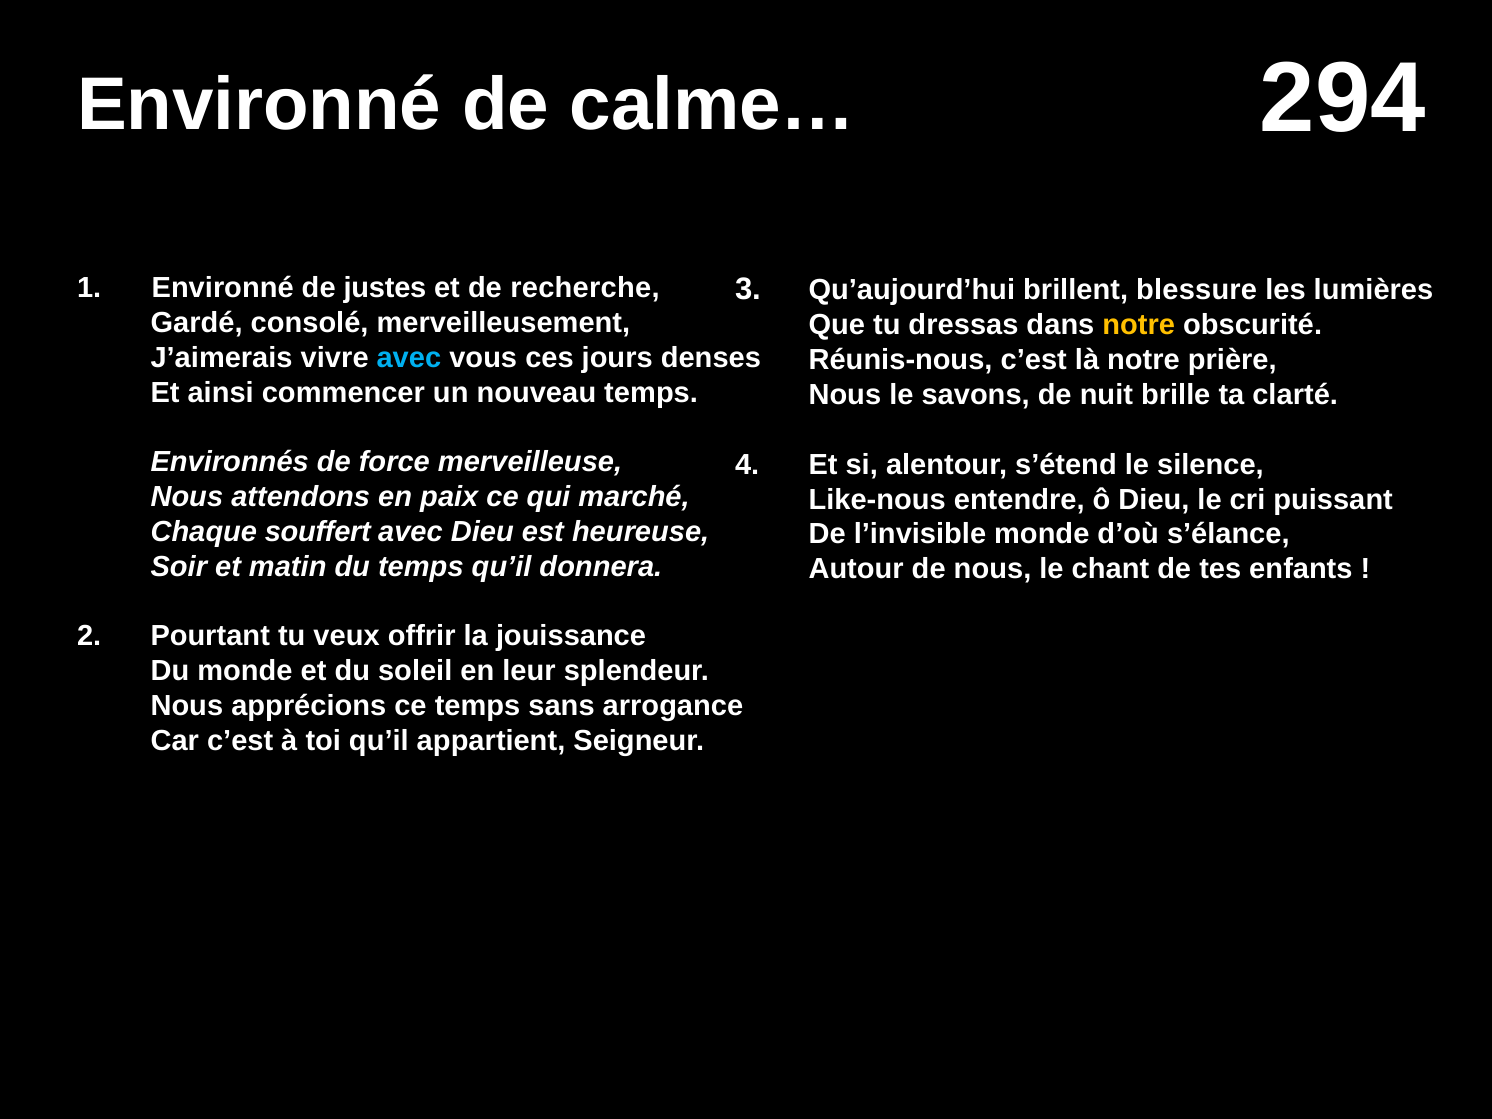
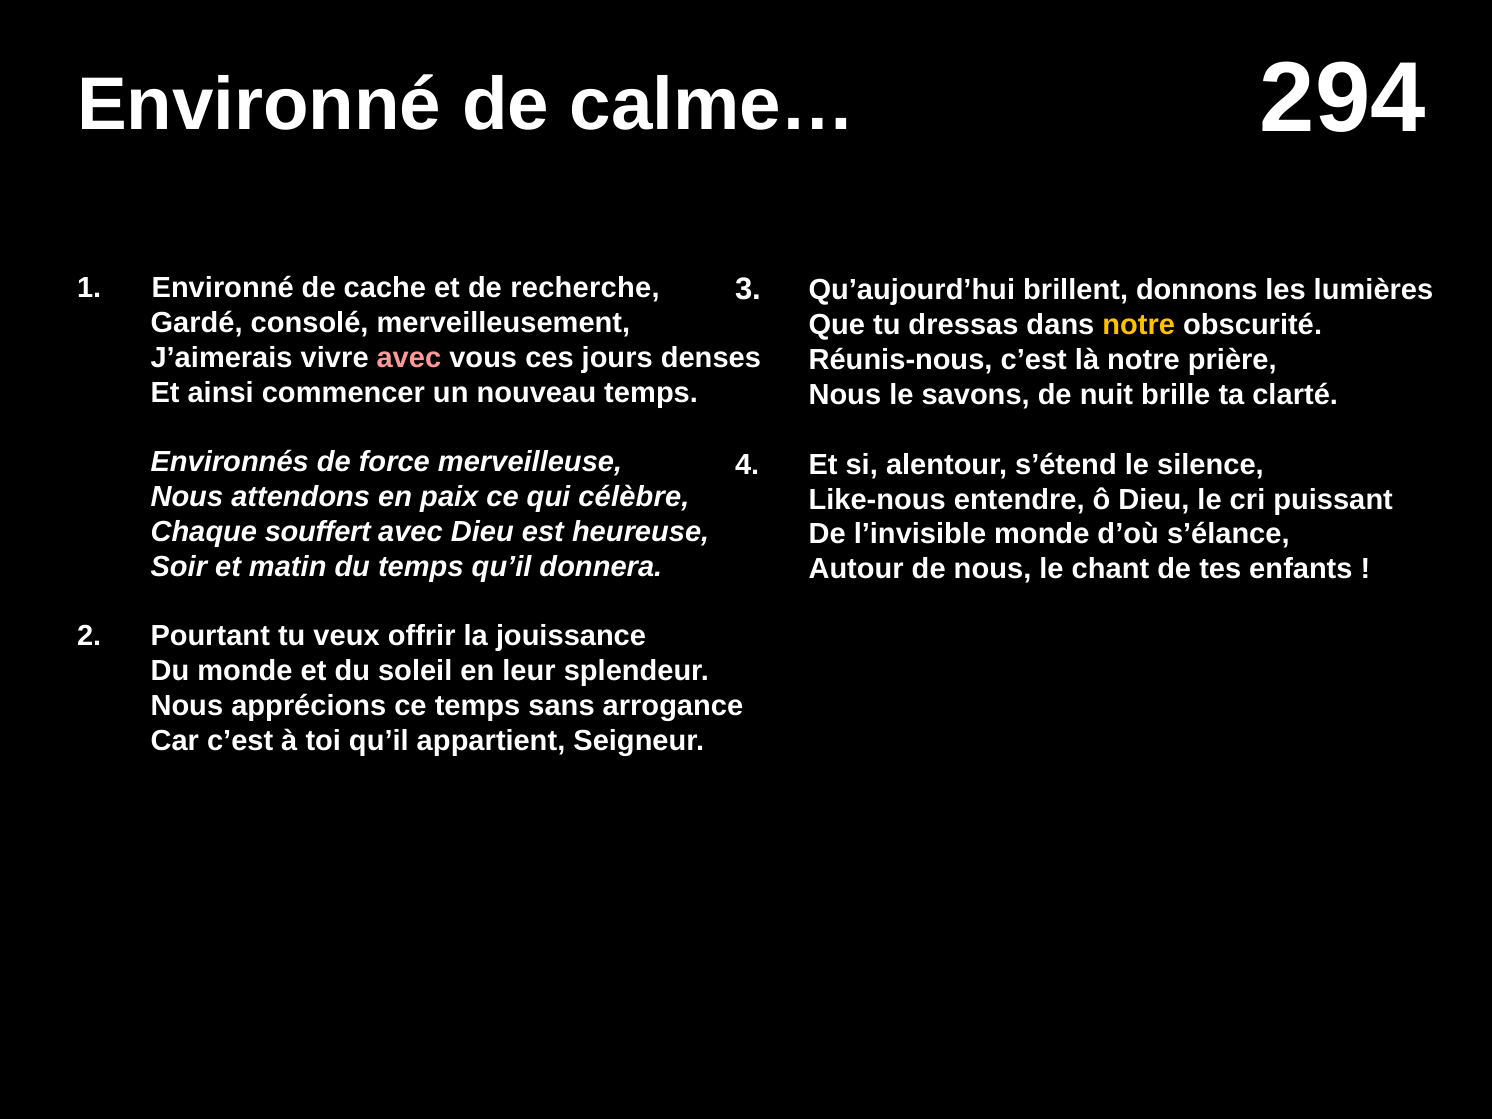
justes: justes -> cache (385, 288)
blessure: blessure -> donnons (1197, 290)
avec colour: light blue -> pink (409, 358)
marché: marché -> célèbre (634, 497)
